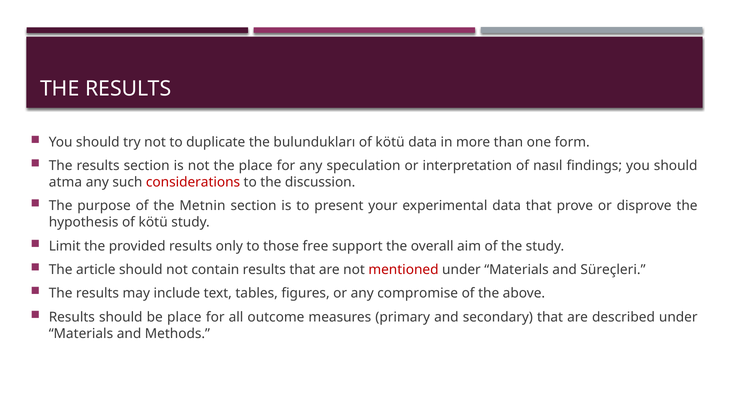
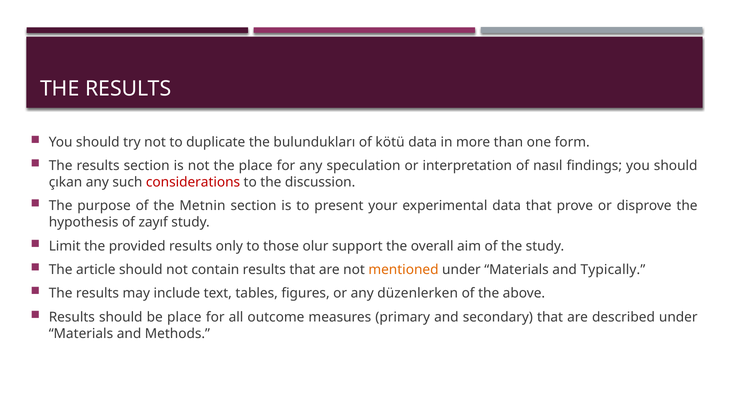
atma: atma -> çıkan (66, 182)
hypothesis of kötü: kötü -> zayıf (153, 222)
free: free -> olur (316, 246)
mentioned colour: red -> orange (403, 270)
Süreçleri: Süreçleri -> Typically (613, 270)
compromise: compromise -> düzenlerken (418, 293)
